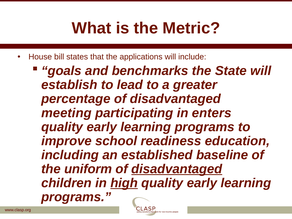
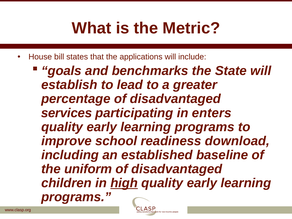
meeting: meeting -> services (67, 113)
education: education -> download (237, 141)
disadvantaged underline: present -> none (177, 169)
